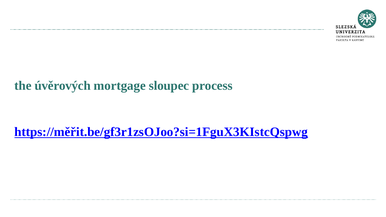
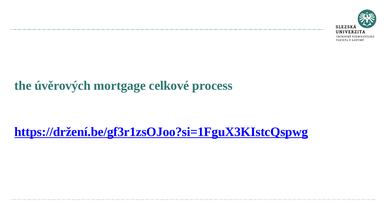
sloupec: sloupec -> celkové (169, 86)
https://měřit.be/gf3r1zsOJoo?si=1FguX3KIstcQspwg: https://měřit.be/gf3r1zsOJoo?si=1FguX3KIstcQspwg -> https://držení.be/gf3r1zsOJoo?si=1FguX3KIstcQspwg (161, 132)
